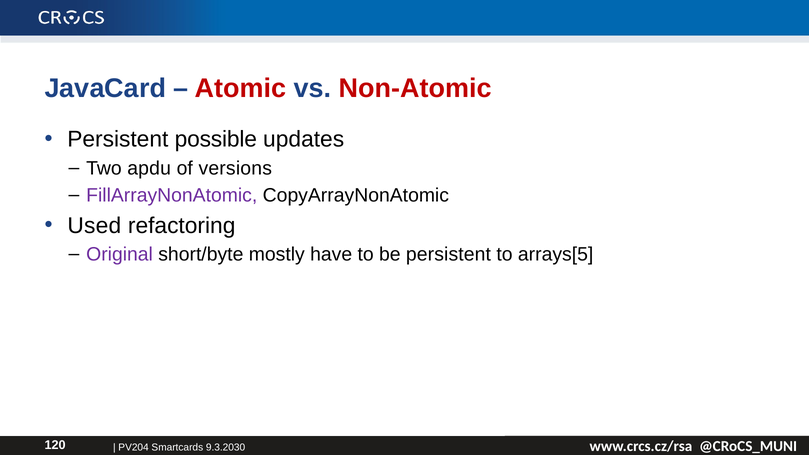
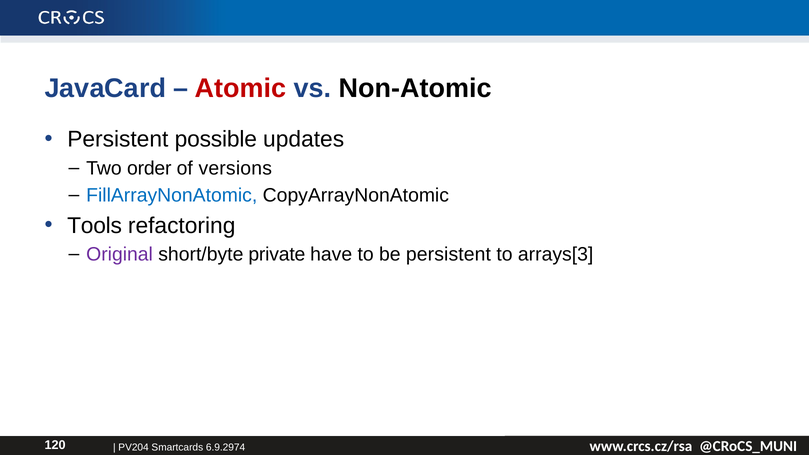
Non-Atomic colour: red -> black (415, 88)
apdu: apdu -> order (149, 168)
FillArrayNonAtomic colour: purple -> blue (172, 195)
Used: Used -> Tools (95, 226)
mostly: mostly -> private (277, 254)
arrays[5: arrays[5 -> arrays[3 (556, 254)
9.3.2030: 9.3.2030 -> 6.9.2974 (226, 448)
